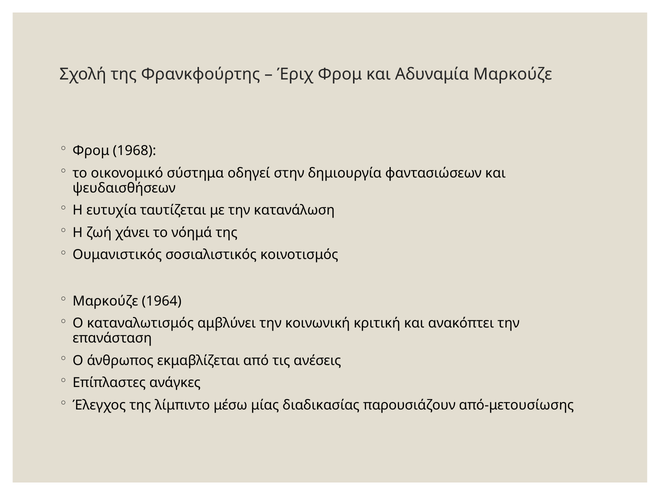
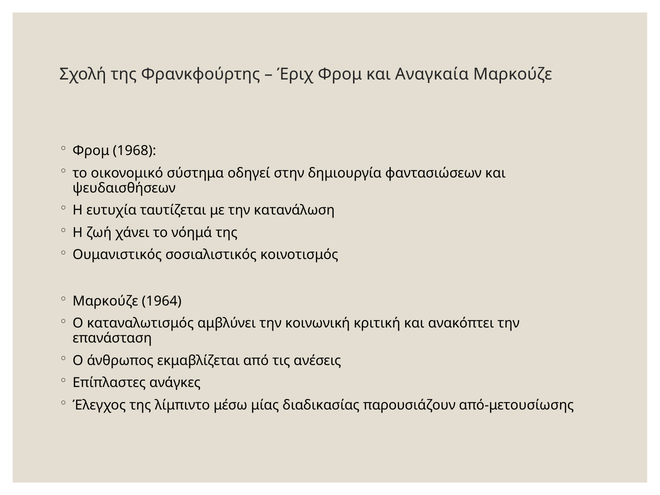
Αδυναμία: Αδυναμία -> Αναγκαία (432, 74)
